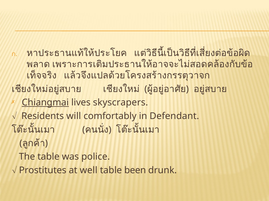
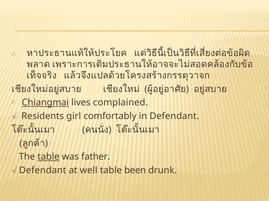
skyscrapers: skyscrapers -> complained (120, 103)
will: will -> girl (74, 117)
table underline: none -> present (48, 157)
police: police -> father (96, 157)
Prostitutes: Prostitutes -> Defendant (43, 171)
